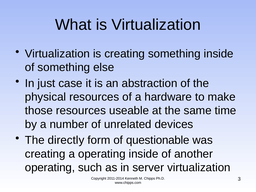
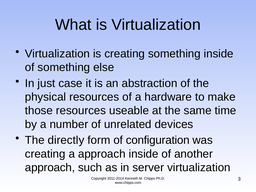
questionable: questionable -> configuration (158, 140)
a operating: operating -> approach (102, 154)
operating: operating -> approach (50, 168)
